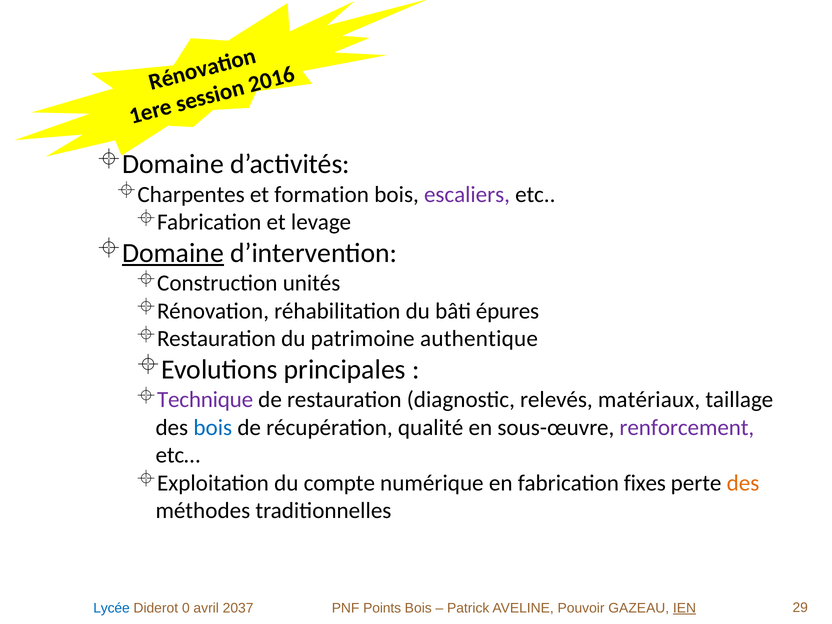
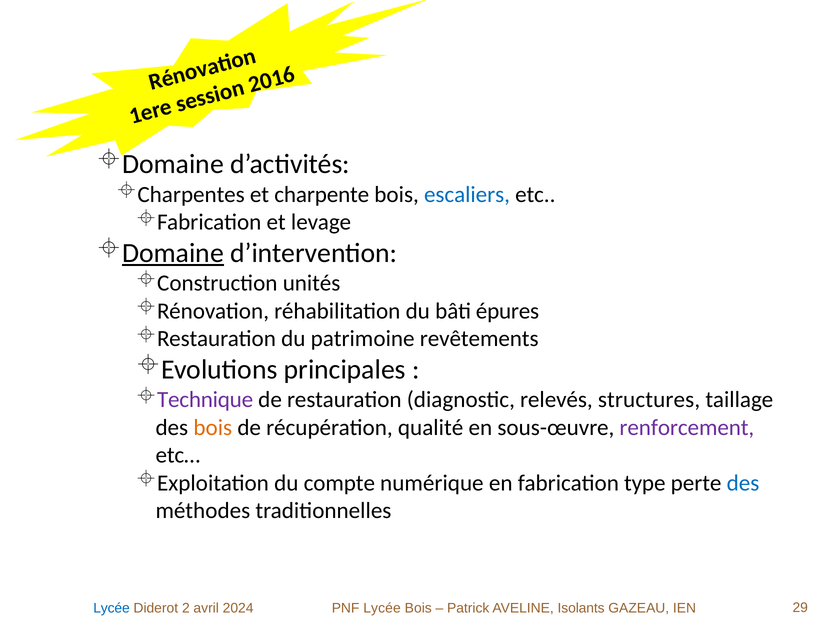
formation: formation -> charpente (322, 195)
escaliers colour: purple -> blue (467, 195)
authentique: authentique -> revêtements (479, 339)
matériaux: matériaux -> structures (649, 400)
bois colour: blue -> orange (213, 428)
fixes: fixes -> type (645, 483)
des colour: orange -> blue (743, 483)
Diderot 0: 0 -> 2 (186, 608)
2037: 2037 -> 2024 (238, 608)
PNF Points: Points -> Lycée (382, 608)
Pouvoir: Pouvoir -> Isolants (581, 608)
IEN underline: present -> none (685, 608)
